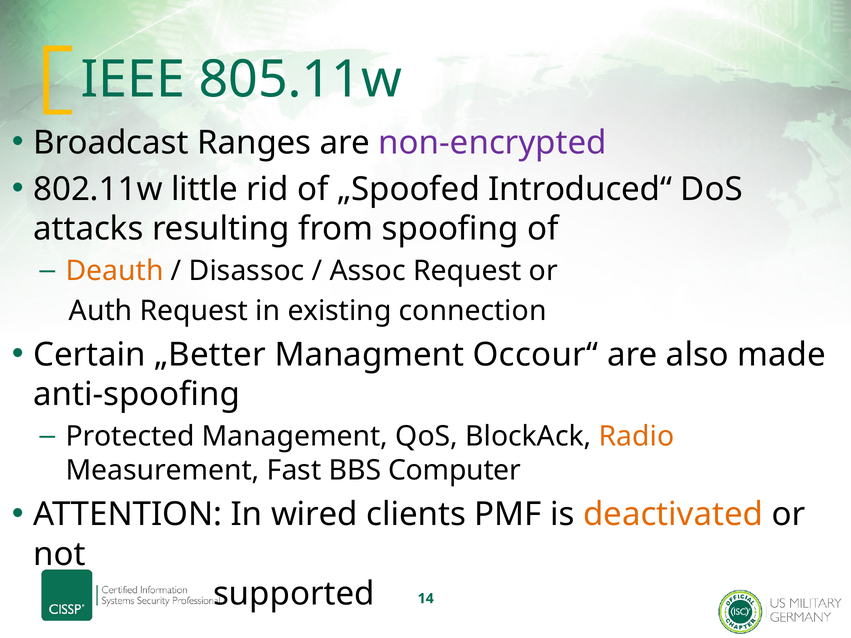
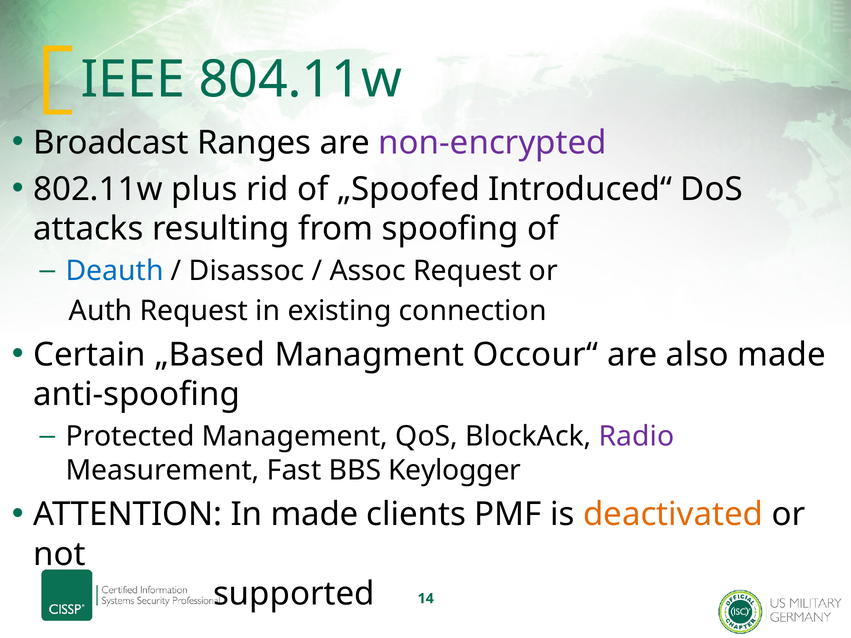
805.11w: 805.11w -> 804.11w (300, 79)
little: little -> plus (204, 189)
Deauth colour: orange -> blue (115, 271)
„Better: „Better -> „Based (210, 355)
Radio colour: orange -> purple (636, 437)
Computer: Computer -> Keylogger (455, 471)
In wired: wired -> made (315, 515)
